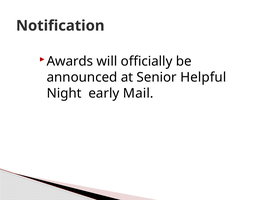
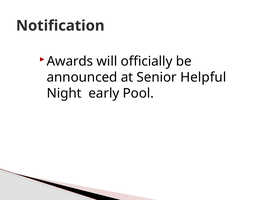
Mail: Mail -> Pool (138, 93)
